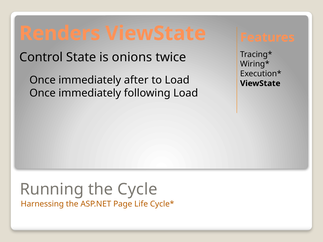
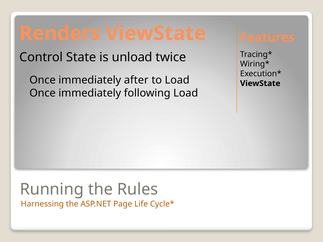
onions: onions -> unload (132, 57)
Cycle: Cycle -> Rules (138, 189)
